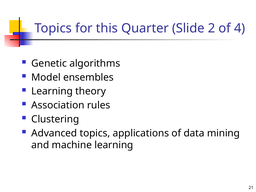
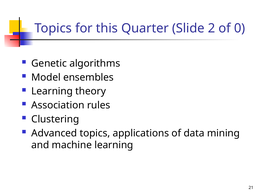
4: 4 -> 0 (240, 28)
